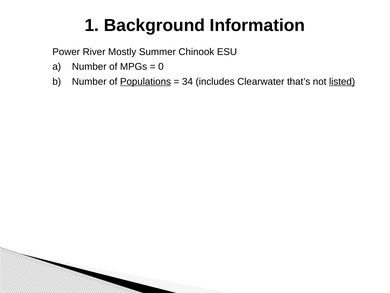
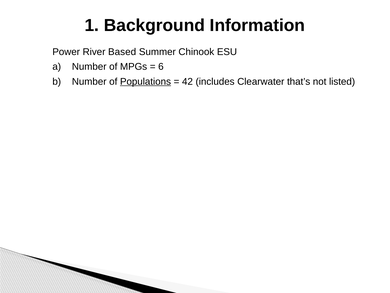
Mostly: Mostly -> Based (122, 52)
0: 0 -> 6 (161, 67)
34: 34 -> 42 (187, 81)
listed underline: present -> none (342, 81)
